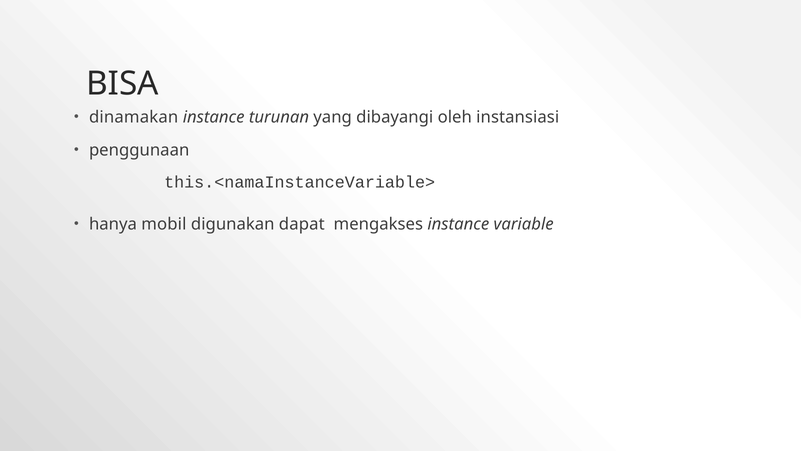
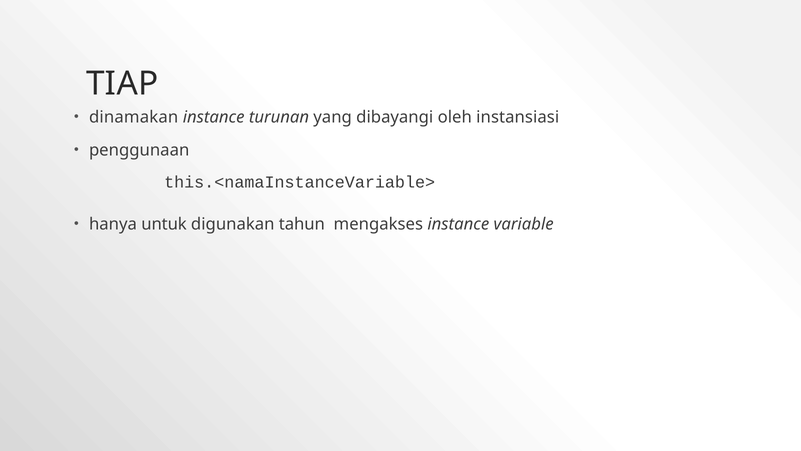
BISA: BISA -> TIAP (122, 84)
mobil: mobil -> untuk (164, 224)
dapat: dapat -> tahun (302, 224)
